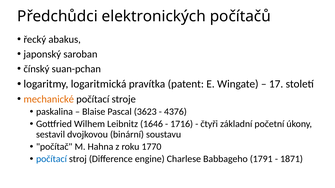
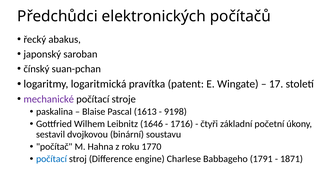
mechanické colour: orange -> purple (49, 99)
3623: 3623 -> 1613 (145, 112)
4376: 4376 -> 9198 (175, 112)
